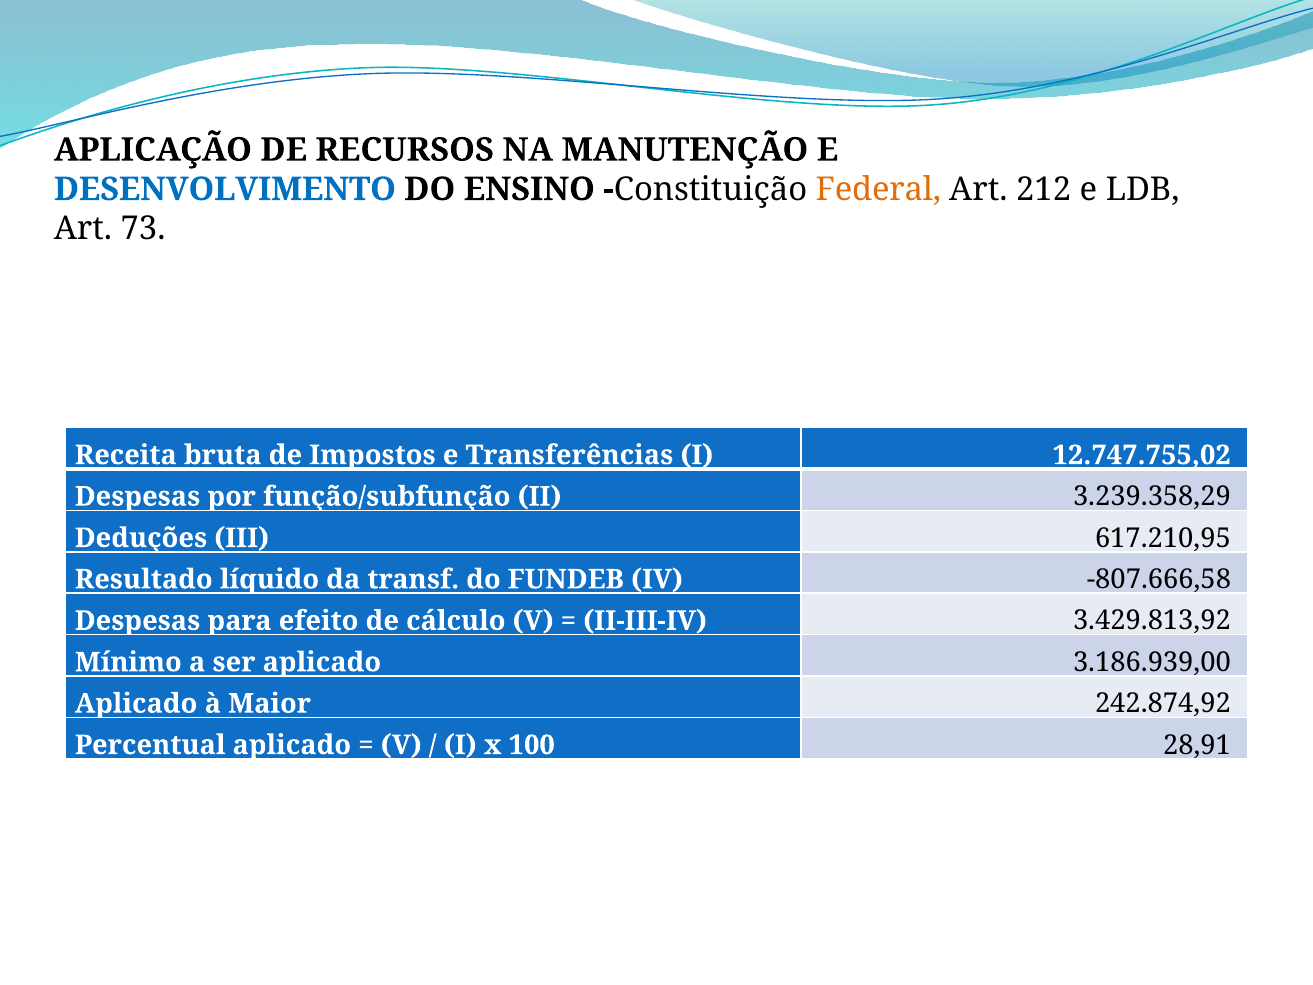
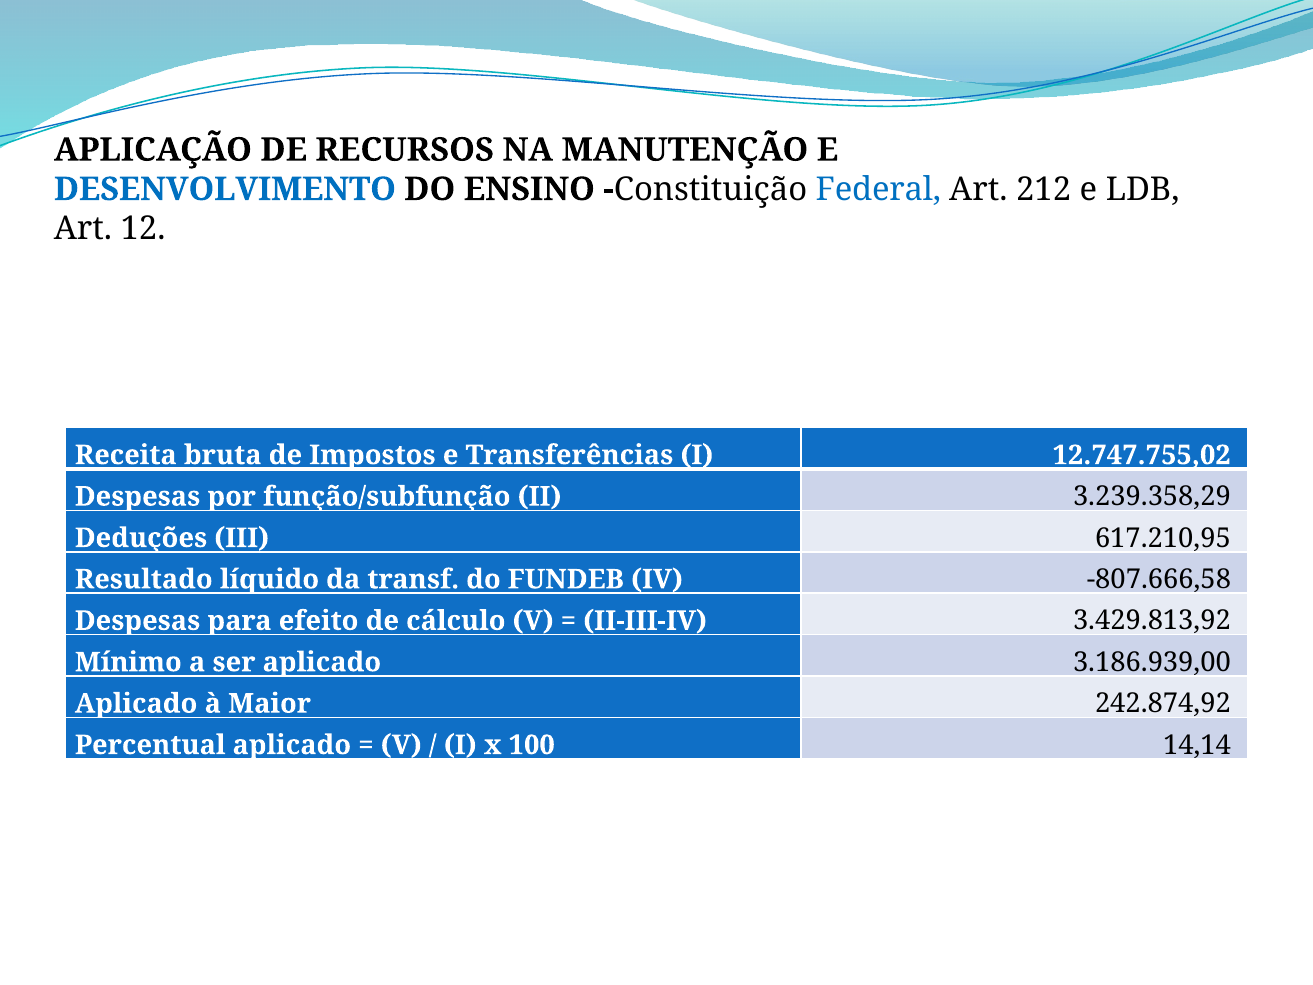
Federal colour: orange -> blue (878, 189)
73: 73 -> 12 (143, 229)
28,91: 28,91 -> 14,14 (1197, 745)
